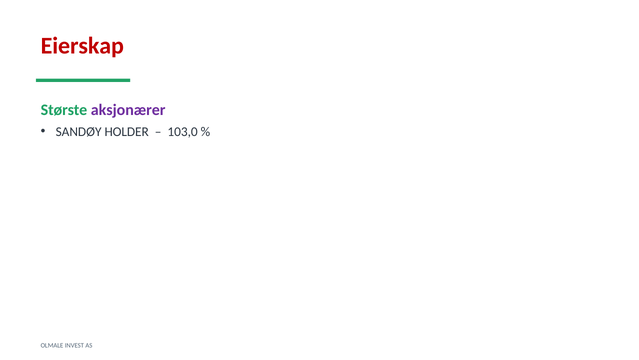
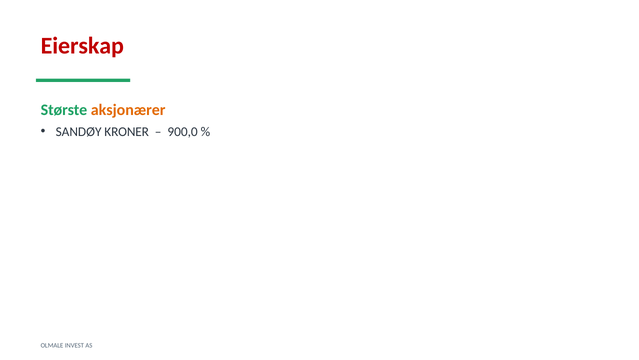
aksjonærer colour: purple -> orange (128, 110)
HOLDER: HOLDER -> KRONER (127, 131)
103,0: 103,0 -> 900,0 (183, 131)
